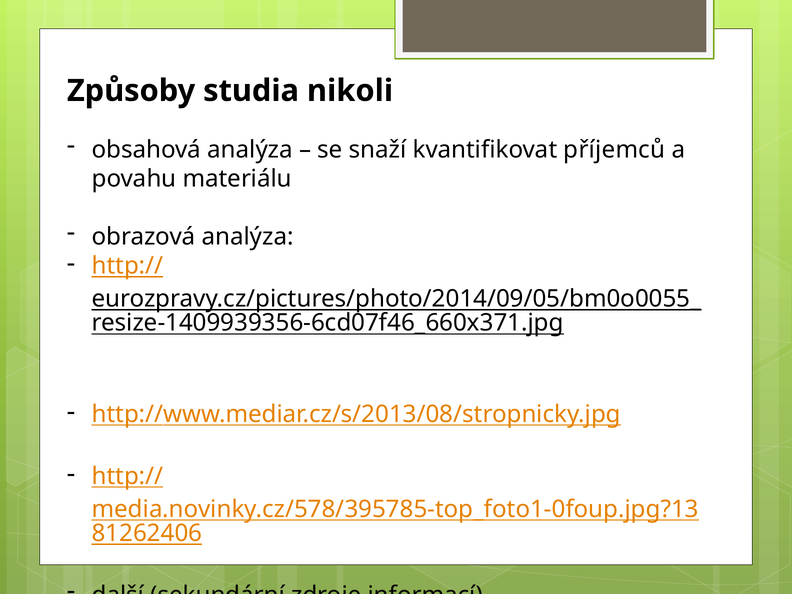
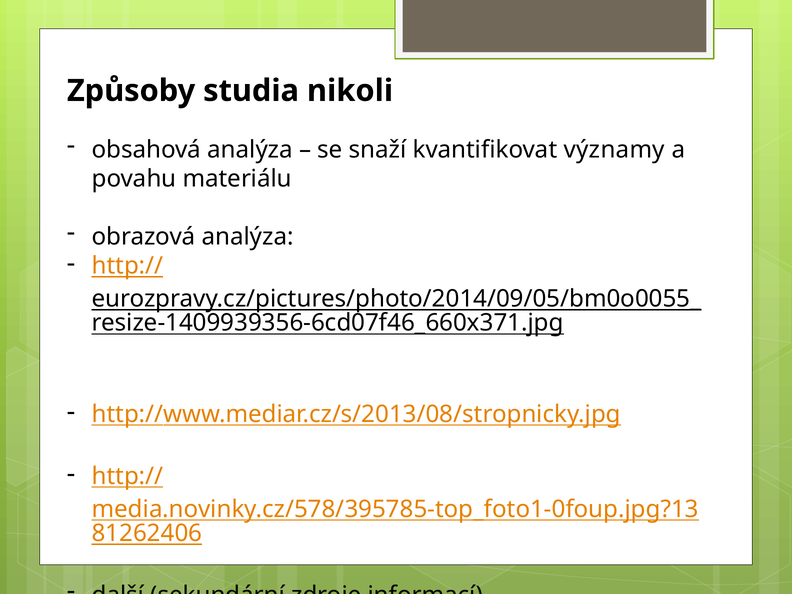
kvantifikovat příjemců: příjemců -> významy (614, 150)
